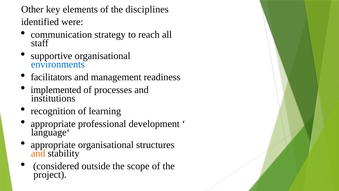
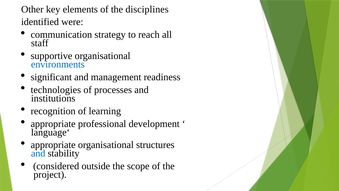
facilitators: facilitators -> significant (51, 77)
implemented: implemented -> technologies (56, 90)
and colour: orange -> blue (38, 153)
